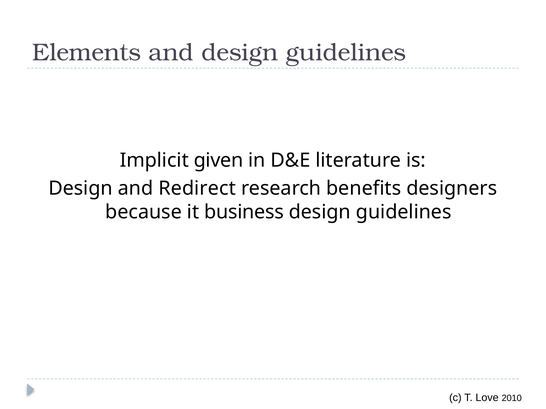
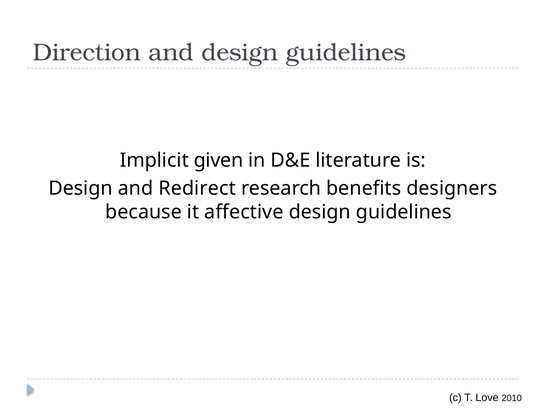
Elements: Elements -> Direction (87, 53)
business: business -> affective (244, 212)
